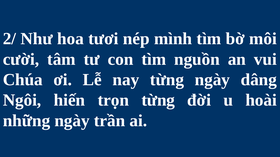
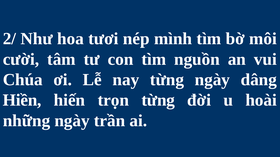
Ngôi: Ngôi -> Hiền (22, 100)
